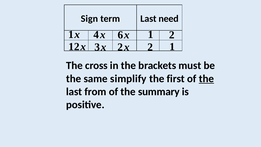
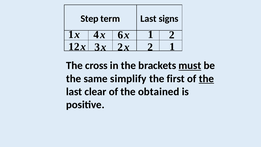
Sign: Sign -> Step (89, 19)
need: need -> signs (169, 19)
must underline: none -> present (190, 66)
from: from -> clear (95, 92)
summary: summary -> obtained (159, 92)
